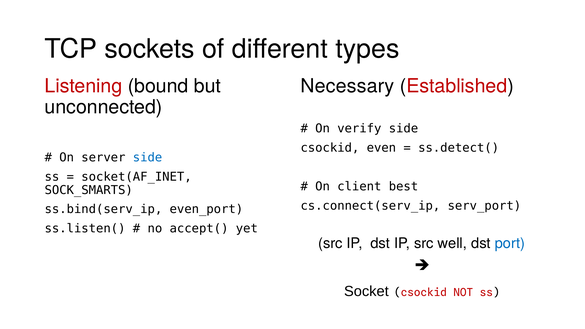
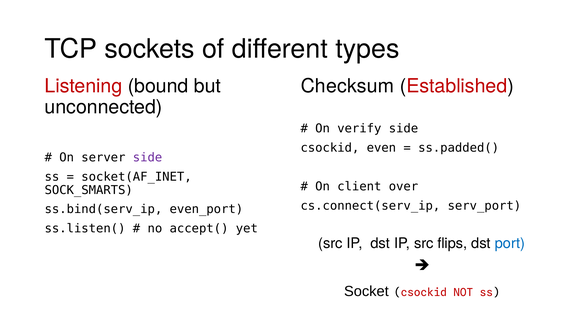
Necessary: Necessary -> Checksum (347, 86)
ss.detect(: ss.detect( -> ss.padded( (459, 148)
side colour: blue -> purple (148, 158)
best: best -> over (403, 186)
well: well -> flips (452, 243)
